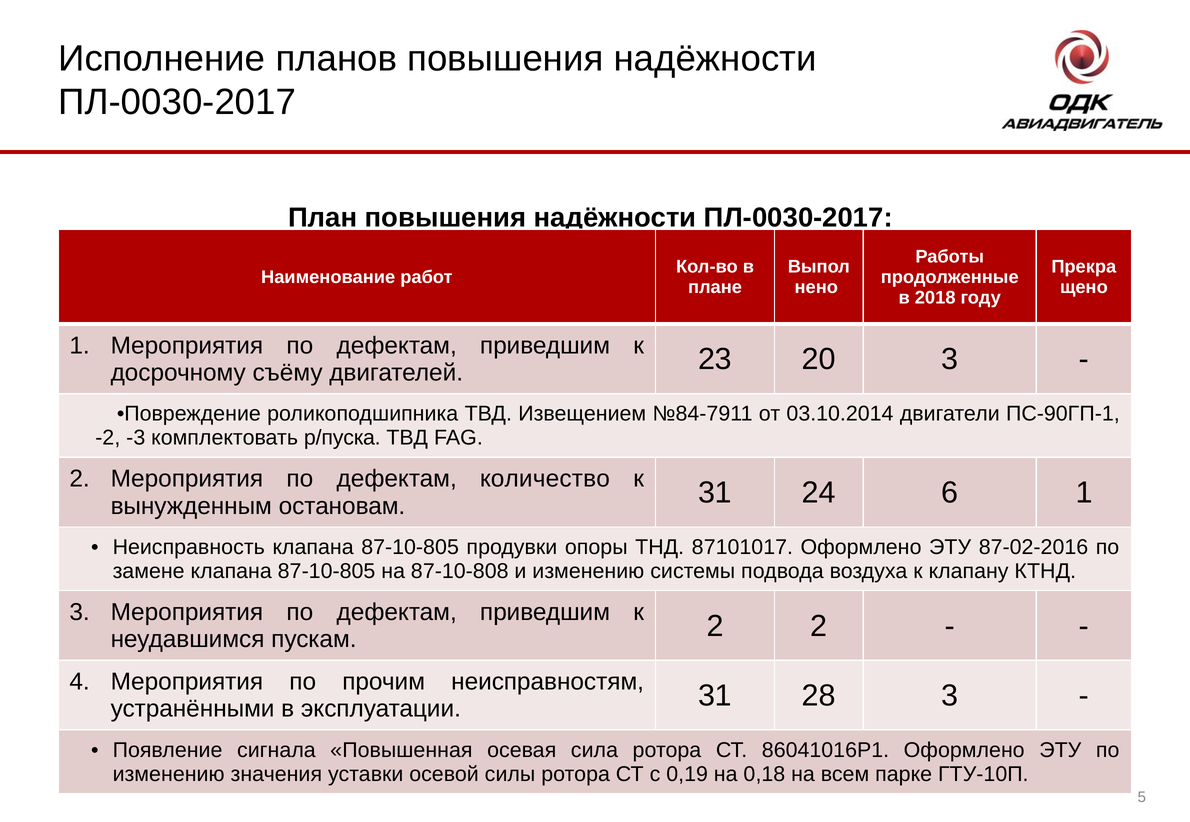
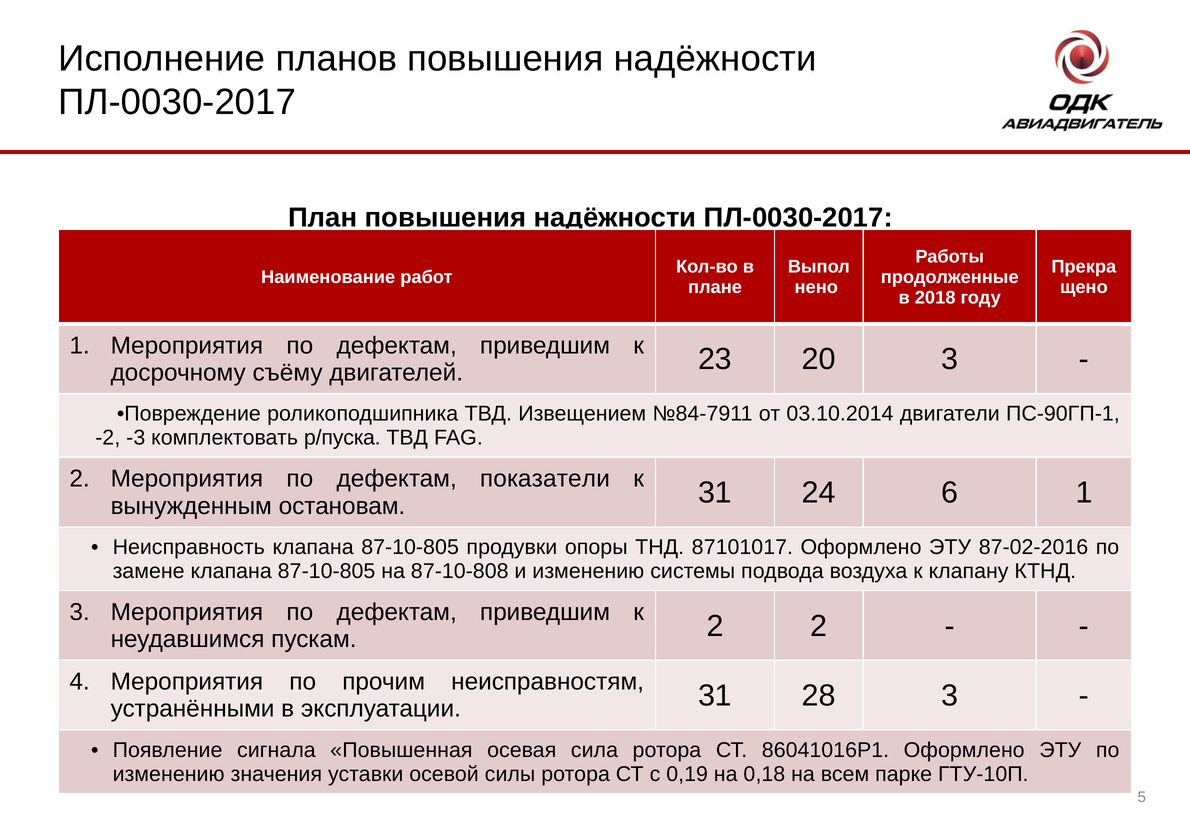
количество: количество -> показатели (545, 479)
